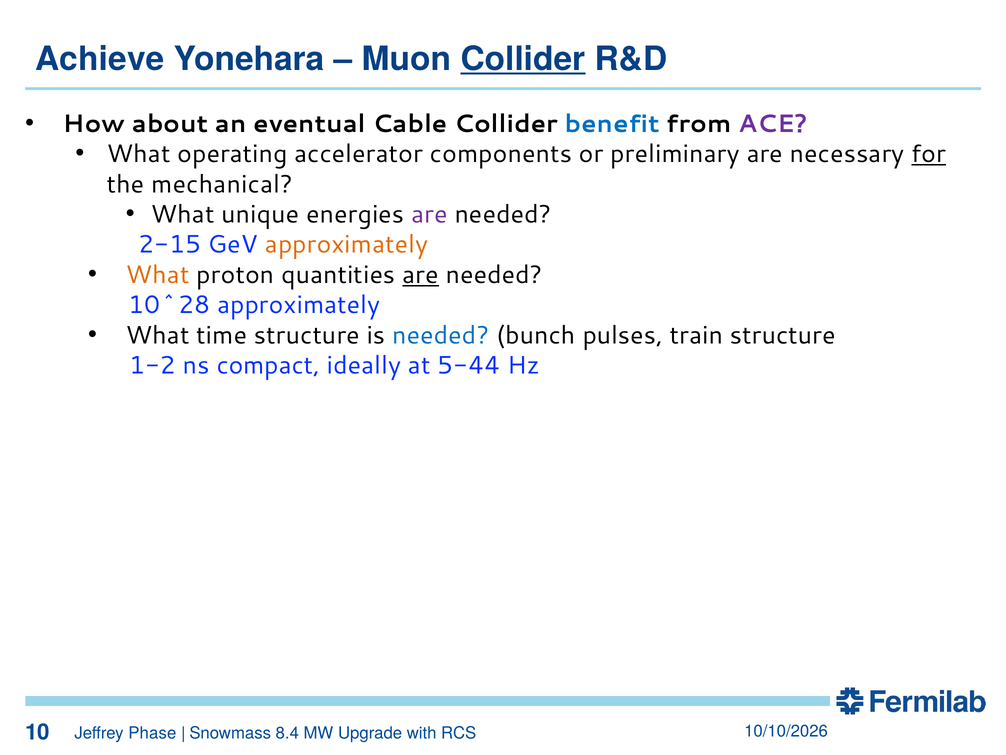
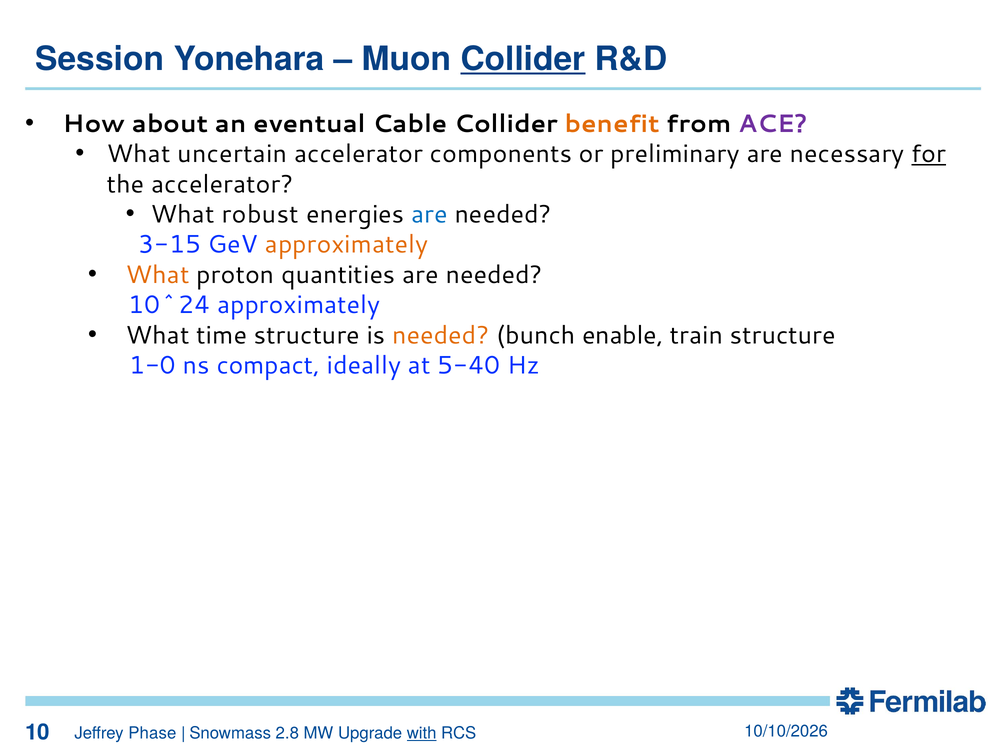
Achieve: Achieve -> Session (100, 59)
benefit colour: blue -> orange (612, 124)
operating: operating -> uncertain (232, 154)
the mechanical: mechanical -> accelerator (222, 184)
unique: unique -> robust (260, 214)
are colour: purple -> blue (429, 214)
2-15: 2-15 -> 3-15 (170, 244)
are underline: present -> none (421, 275)
10^28: 10^28 -> 10^24 (169, 305)
needed colour: blue -> orange (441, 335)
pulses: pulses -> enable (623, 335)
1-2: 1-2 -> 1-0 (153, 365)
5-44: 5-44 -> 5-40 (469, 365)
8.4: 8.4 -> 2.8 (287, 733)
with underline: none -> present (422, 733)
